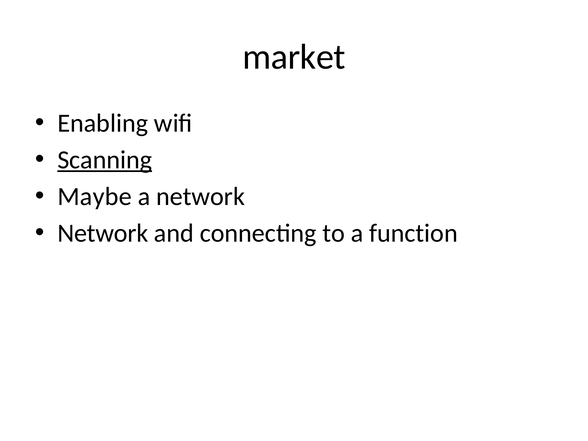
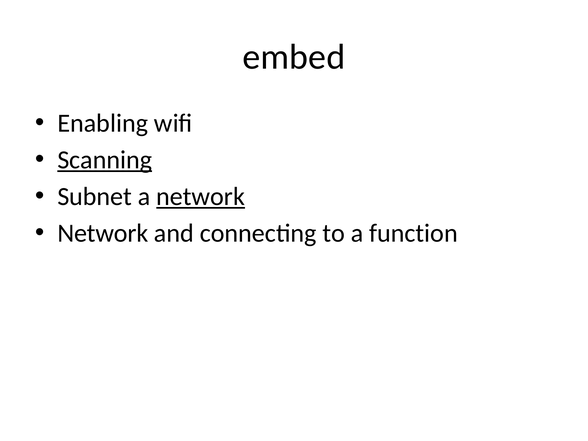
market: market -> embed (294, 57)
Maybe: Maybe -> Subnet (95, 197)
network underline: none -> present (201, 197)
